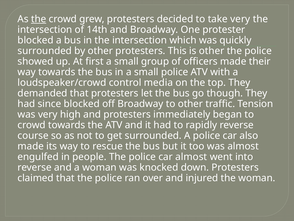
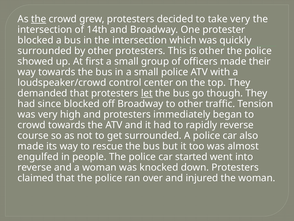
media: media -> center (159, 83)
let underline: none -> present (147, 93)
car almost: almost -> started (191, 157)
